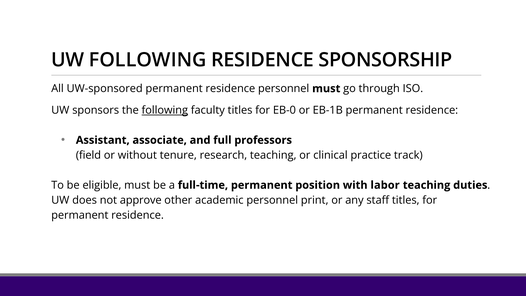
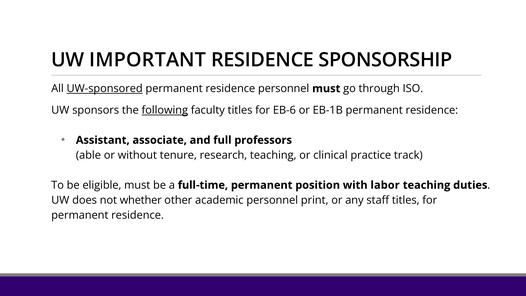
UW FOLLOWING: FOLLOWING -> IMPORTANT (148, 60)
UW-sponsored underline: none -> present (105, 89)
EB-0: EB-0 -> EB-6 (284, 110)
field: field -> able (88, 155)
approve: approve -> whether (141, 200)
